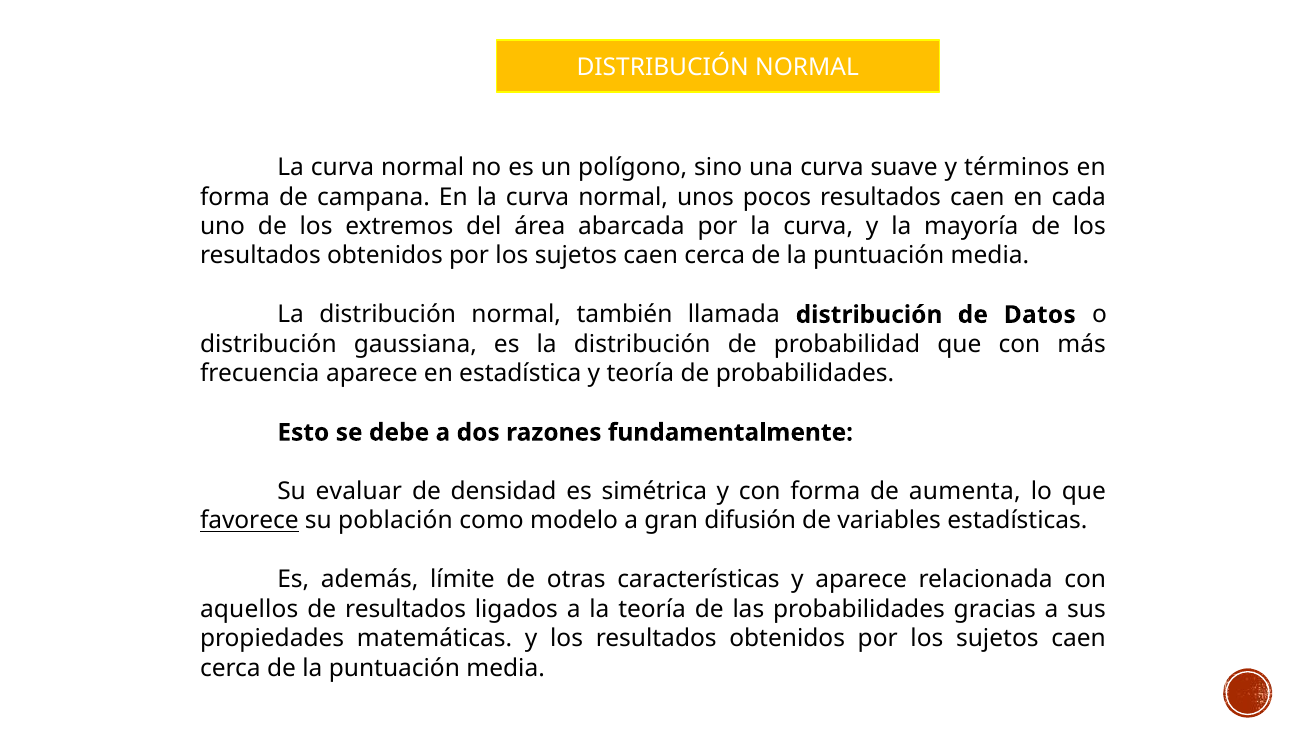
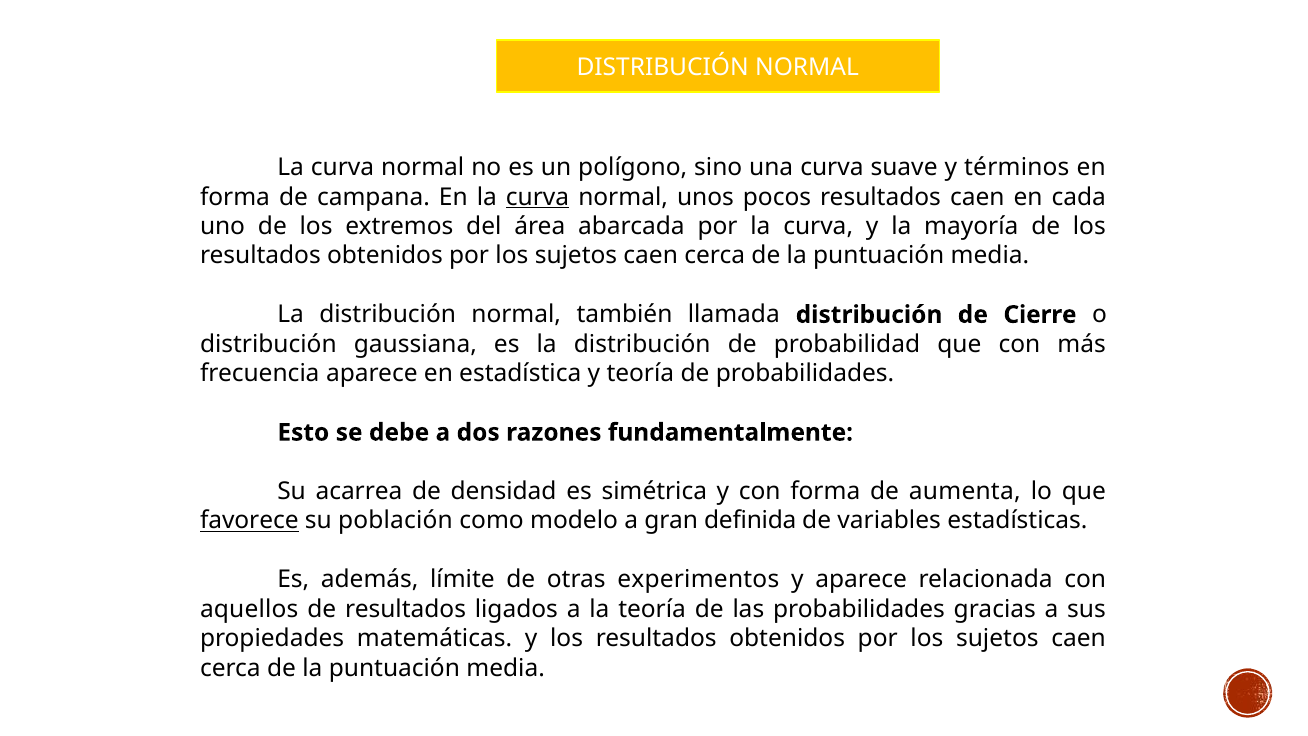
curva underline: none -> present (538, 197)
Datos: Datos -> Cierre (1040, 315)
evaluar: evaluar -> acarrea (359, 491)
difusión: difusión -> definida (750, 521)
características: características -> experimentos (698, 579)
